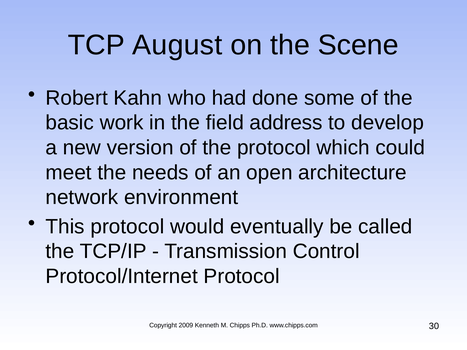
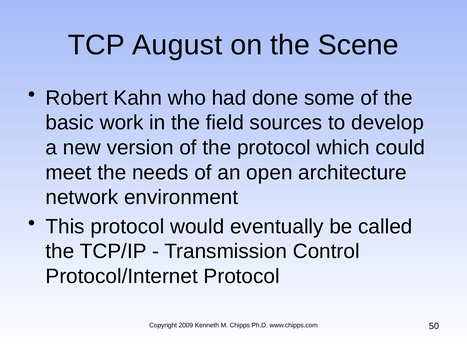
address: address -> sources (286, 123)
30: 30 -> 50 (434, 327)
